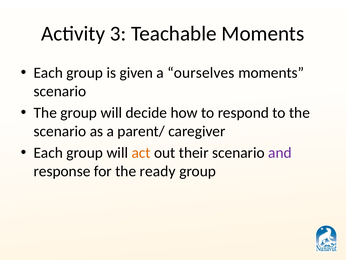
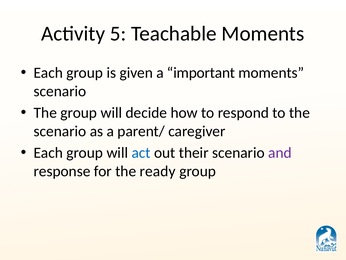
3: 3 -> 5 (118, 33)
ourselves: ourselves -> important (201, 73)
act colour: orange -> blue (141, 153)
